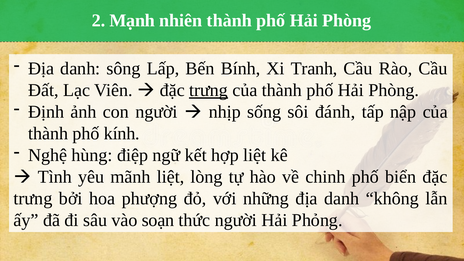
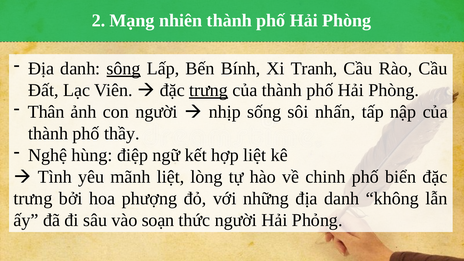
Mạnh: Mạnh -> Mạng (132, 21)
sông underline: none -> present (124, 69)
Định: Định -> Thân (46, 112)
đánh: đánh -> nhấn (335, 112)
kính: kính -> thầy (122, 134)
